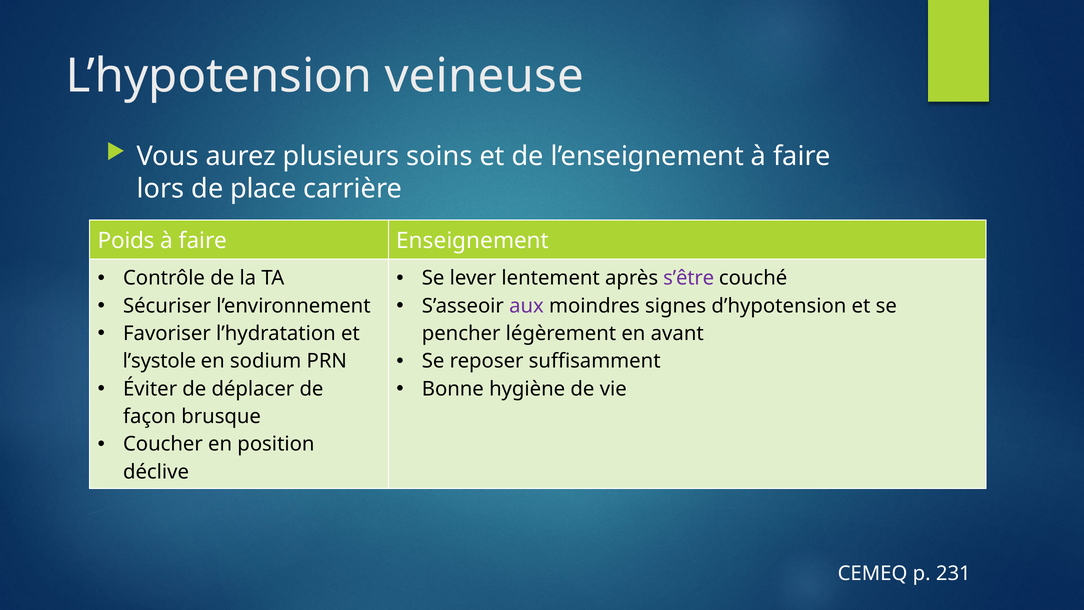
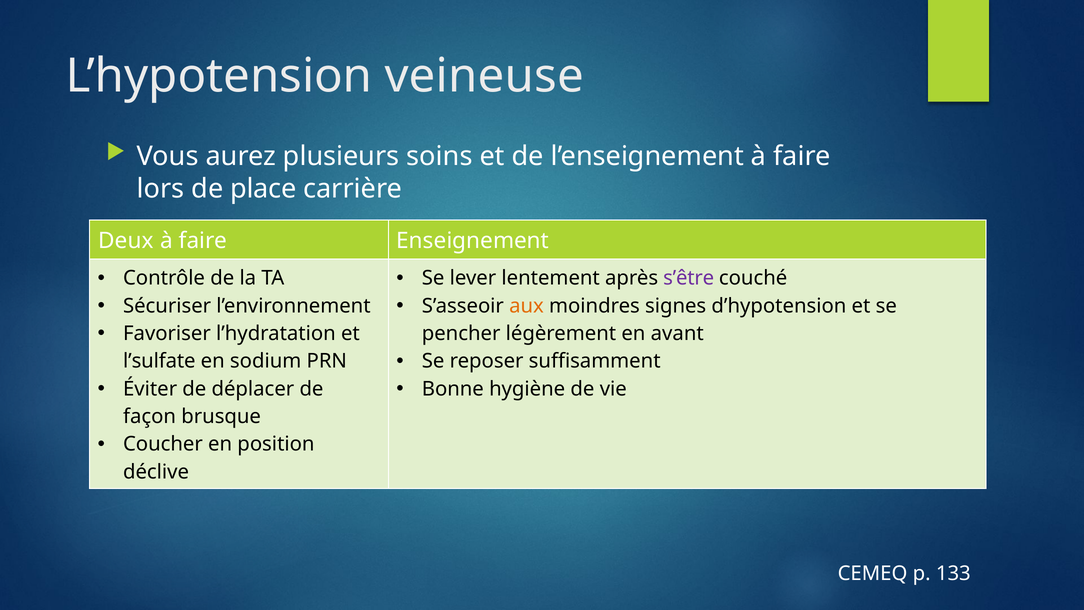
Poids: Poids -> Deux (126, 241)
aux colour: purple -> orange (527, 306)
l’systole: l’systole -> l’sulfate (159, 361)
231: 231 -> 133 (953, 573)
